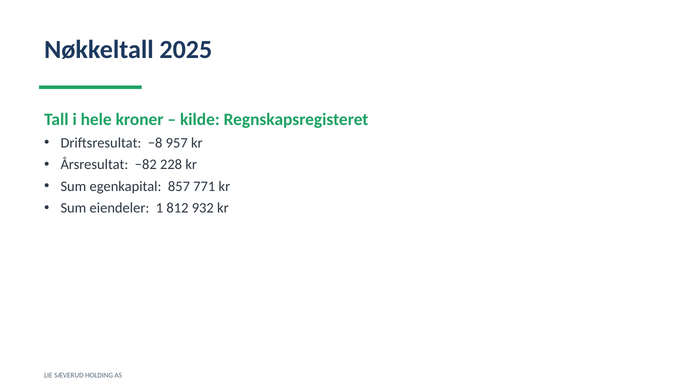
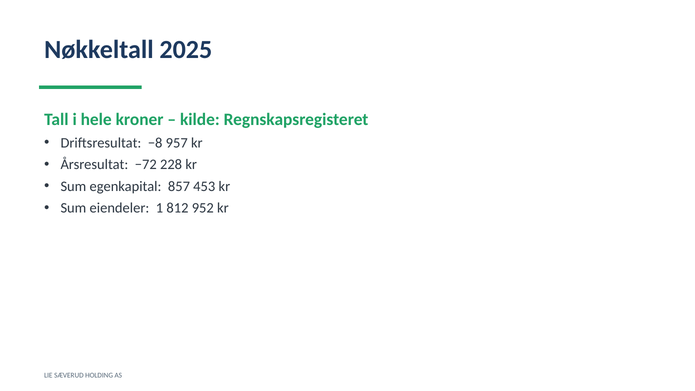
−82: −82 -> −72 (146, 165)
771: 771 -> 453 (204, 186)
932: 932 -> 952 (203, 208)
